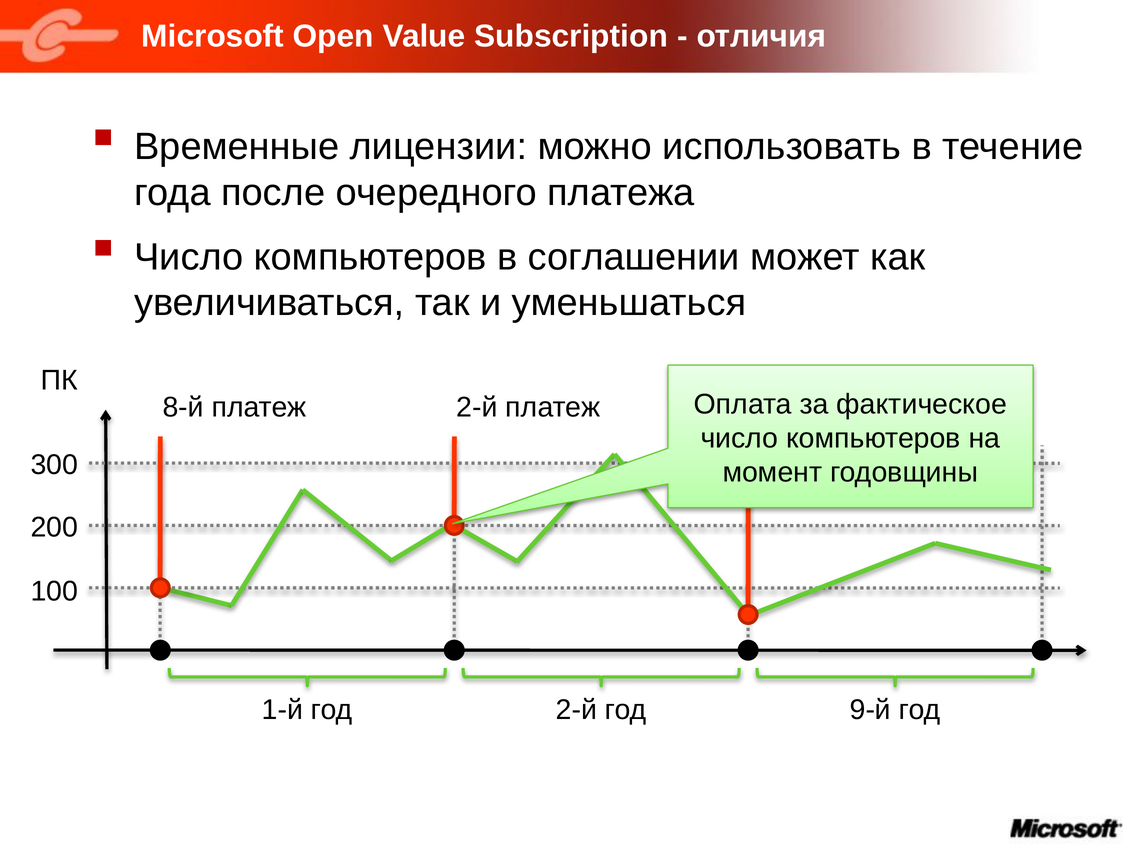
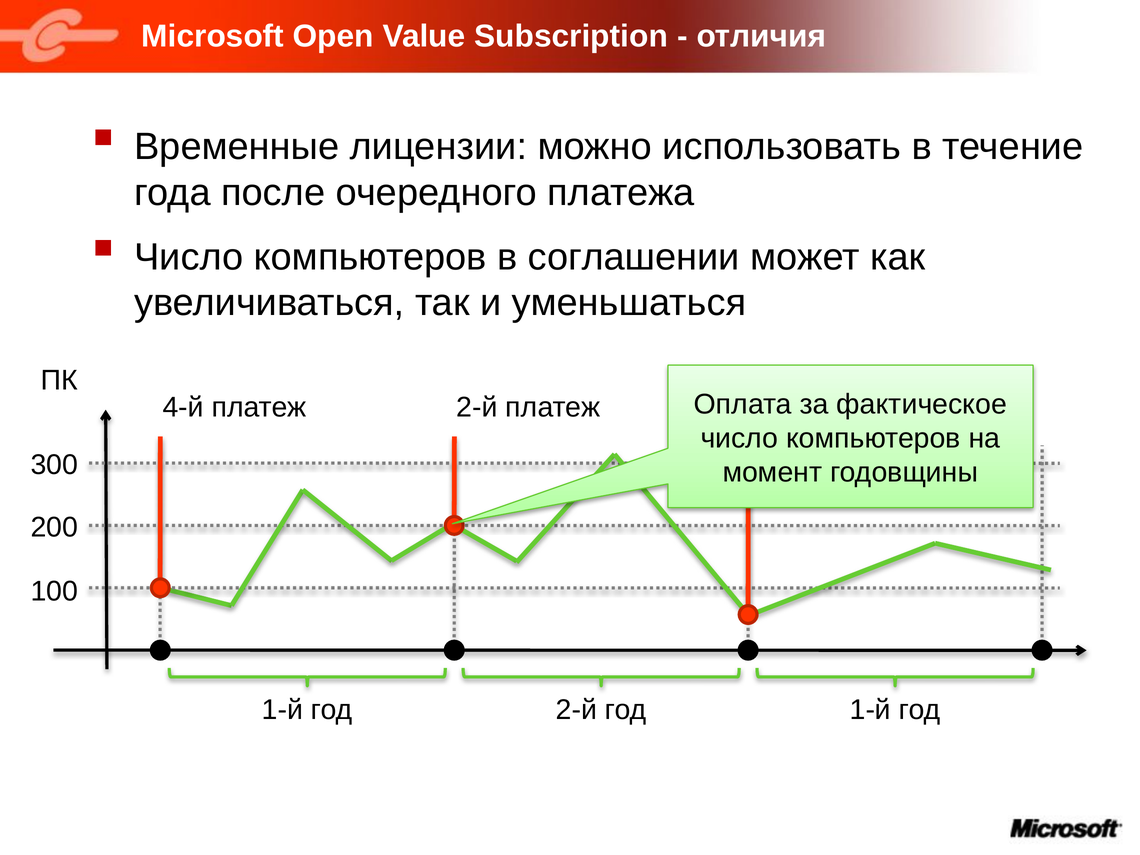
8-й: 8-й -> 4-й (183, 407)
год 9-й: 9-й -> 1-й (870, 710)
